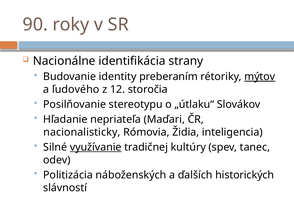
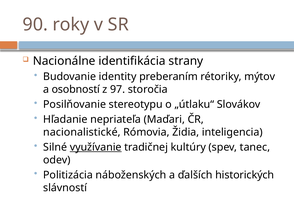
mýtov underline: present -> none (260, 76)
ľudového: ľudového -> osobností (76, 89)
12: 12 -> 97 (118, 89)
nacionalisticky: nacionalisticky -> nacionalistické (82, 132)
